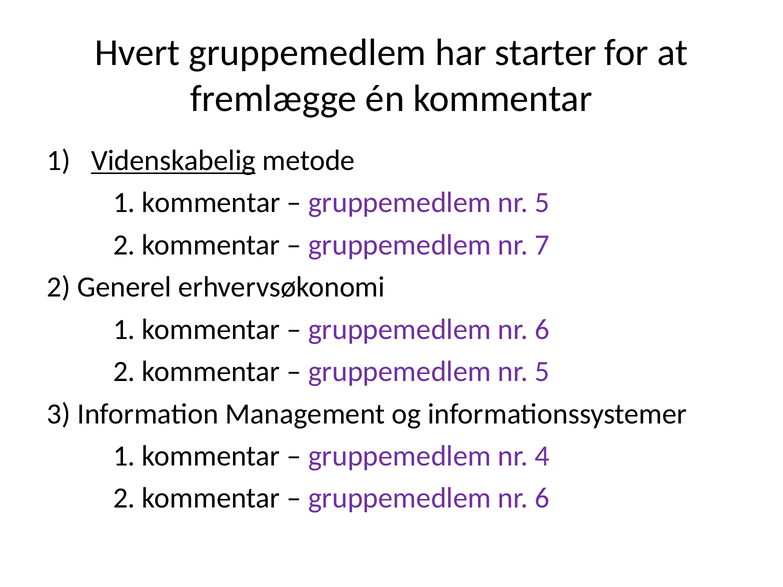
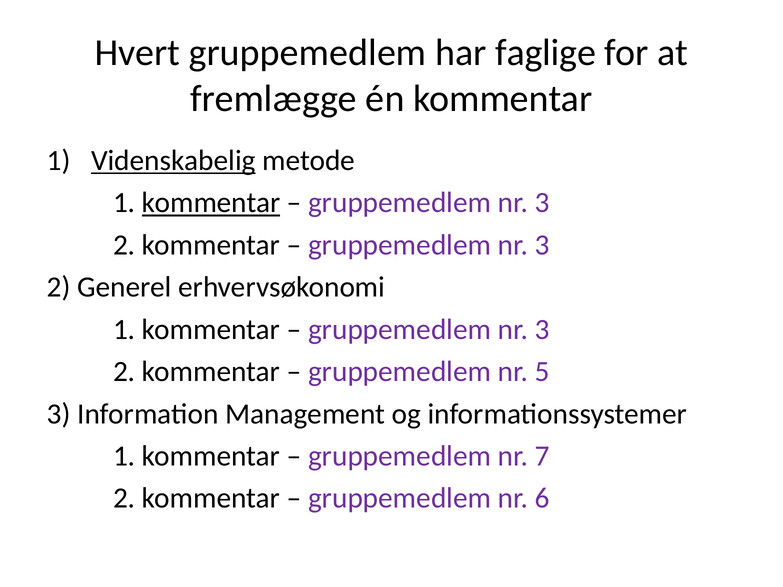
starter: starter -> faglige (546, 53)
kommentar underline: none -> present (211, 203)
5: 5 -> 3 (542, 203)
7: 7 -> 3 (542, 245)
6: 6 -> 3 (542, 330)
4: 4 -> 7 (542, 456)
